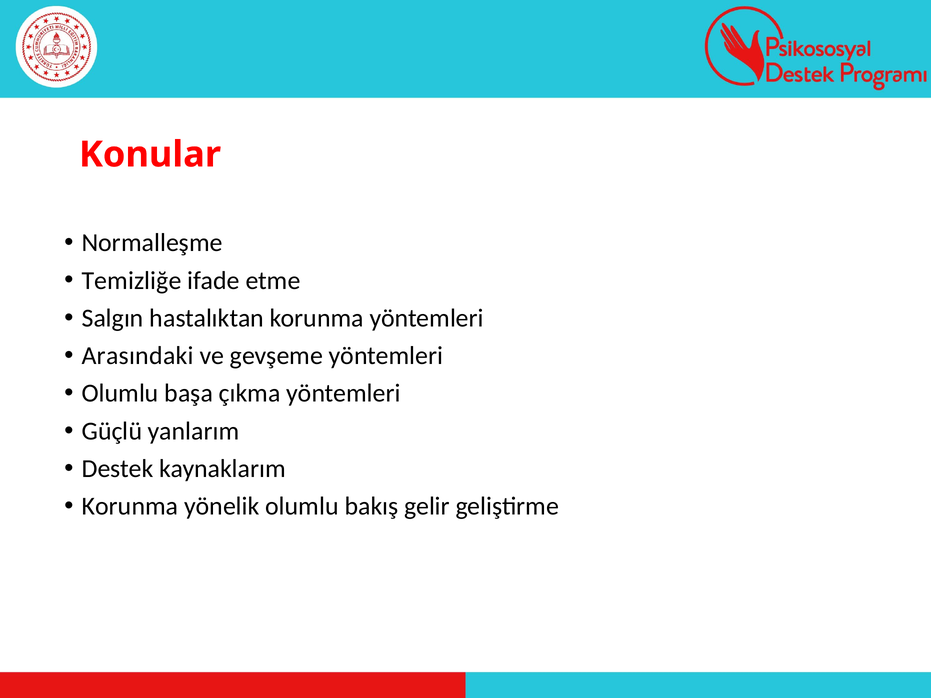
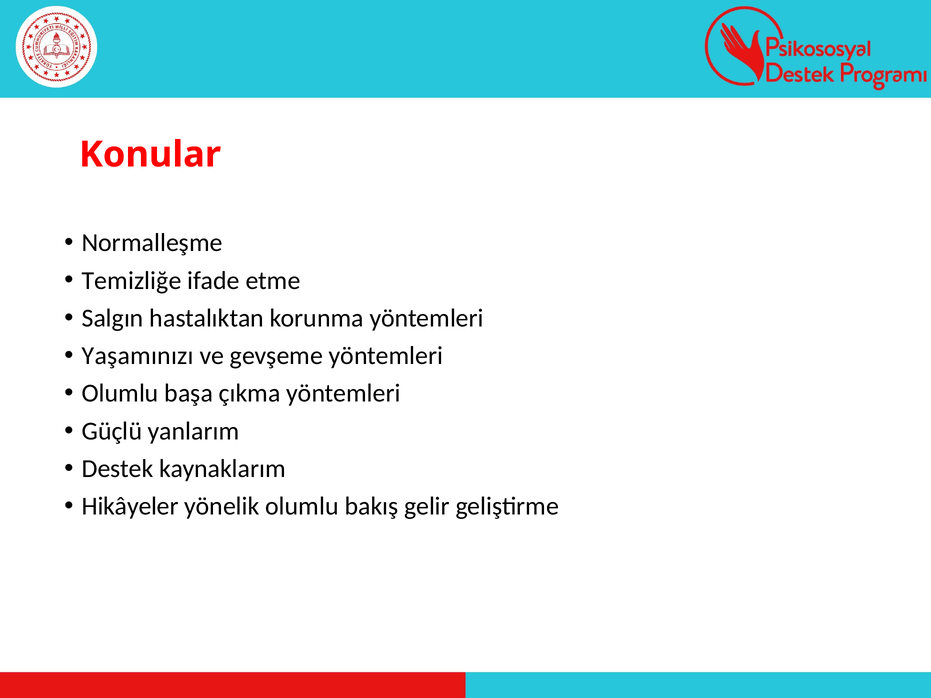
Arasındaki: Arasındaki -> Yaşamınızı (138, 356)
Korunma: Korunma -> Hikâyeler (130, 506)
